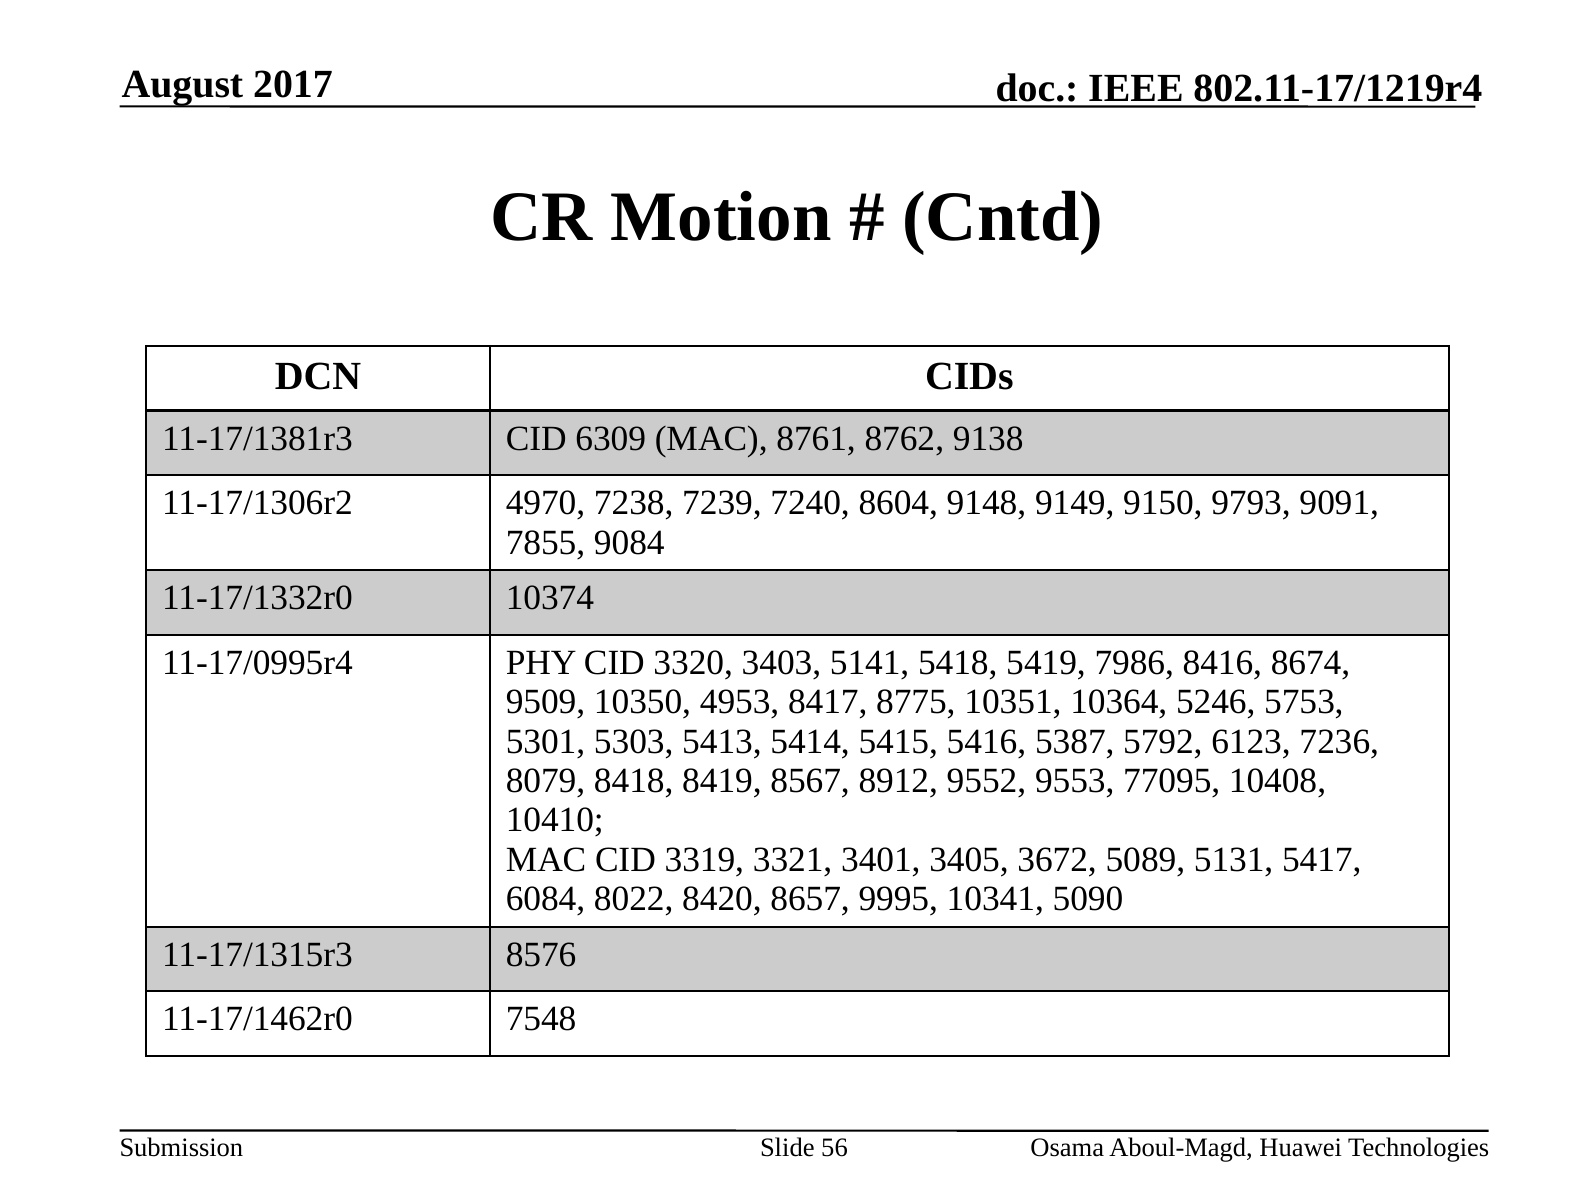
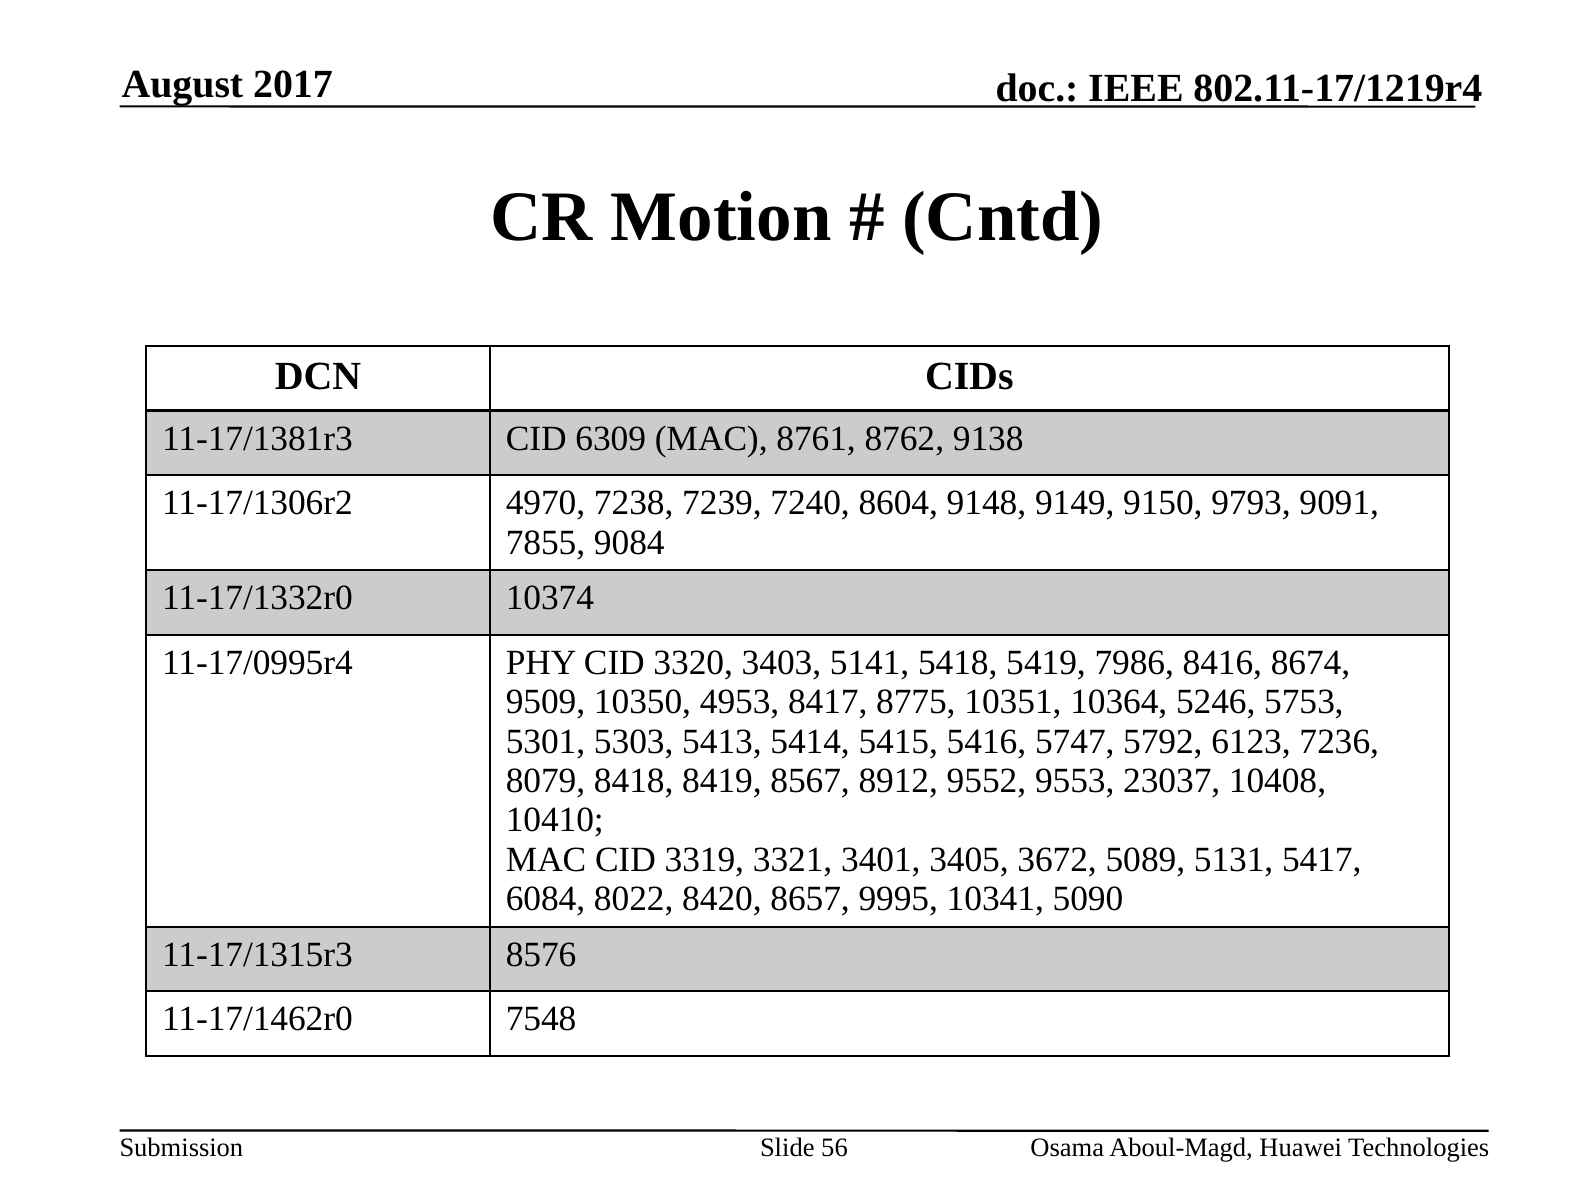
5387: 5387 -> 5747 (1075, 741)
77095: 77095 -> 23037 (1172, 780)
